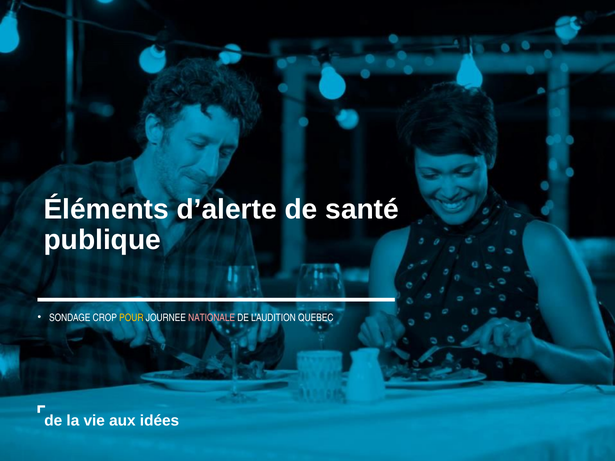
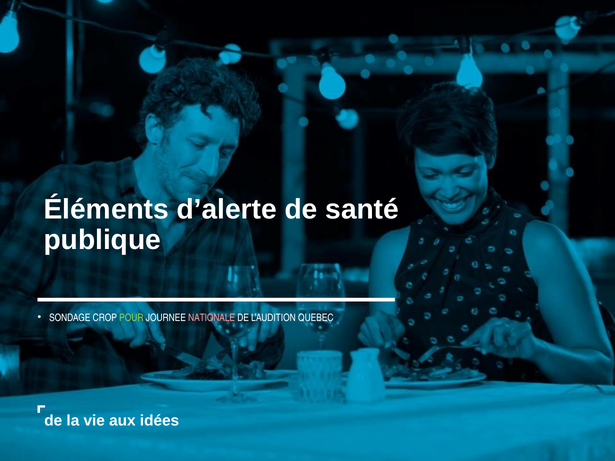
POUR colour: yellow -> light green (131, 318)
